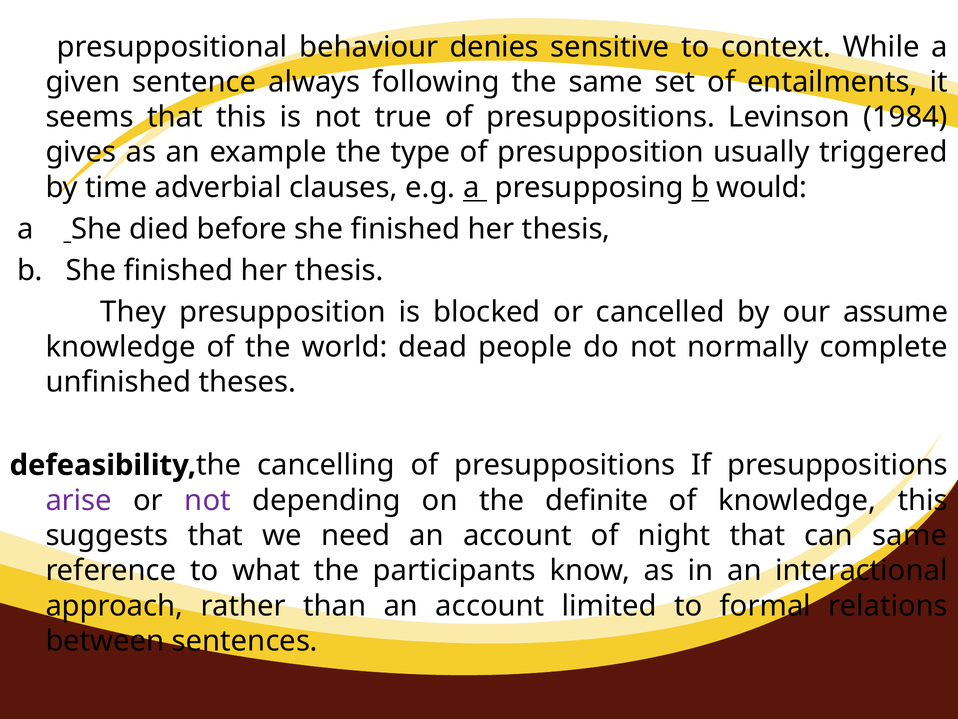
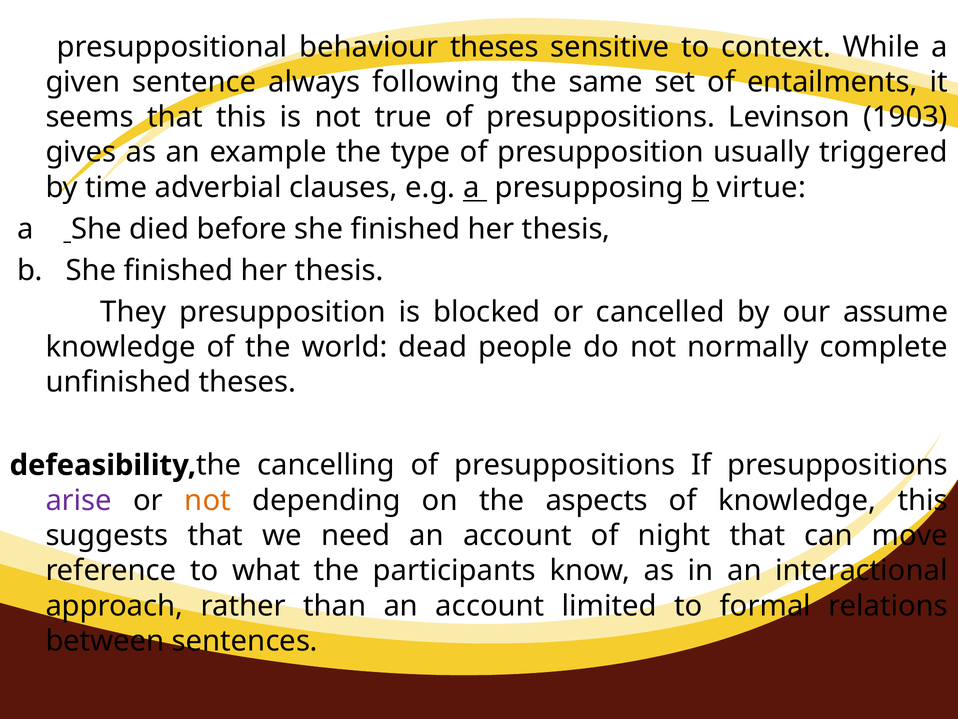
behaviour denies: denies -> theses (494, 47)
1984: 1984 -> 1903 (906, 117)
would: would -> virtue (762, 187)
not colour: purple -> orange (208, 500)
definite: definite -> aspects (597, 500)
can same: same -> move (910, 535)
